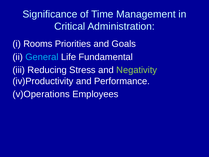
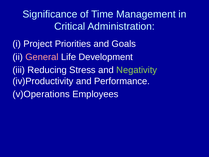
Rooms: Rooms -> Project (38, 44)
General colour: light blue -> pink (42, 57)
Fundamental: Fundamental -> Development (106, 57)
